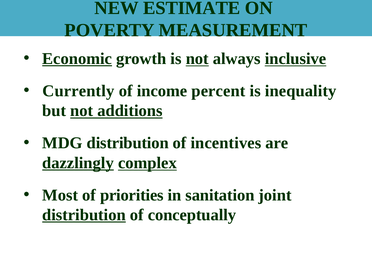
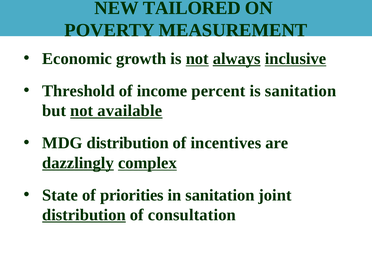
ESTIMATE: ESTIMATE -> TAILORED (192, 8)
Economic underline: present -> none (77, 59)
always underline: none -> present (237, 59)
Currently: Currently -> Threshold (78, 91)
is inequality: inequality -> sanitation (301, 91)
additions: additions -> available (130, 111)
Most: Most -> State (60, 195)
conceptually: conceptually -> consultation (192, 215)
